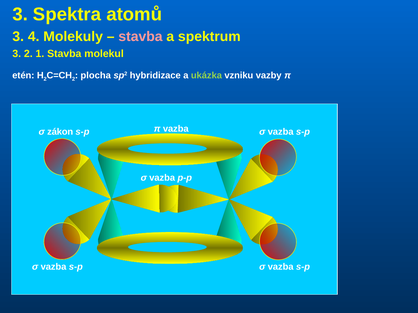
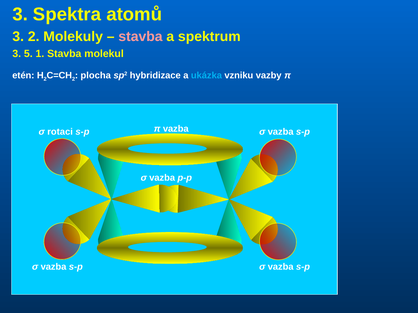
3 4: 4 -> 2 (34, 37)
3 2: 2 -> 5 (28, 54)
ukázka colour: light green -> light blue (206, 75)
zákon: zákon -> rotaci (60, 132)
